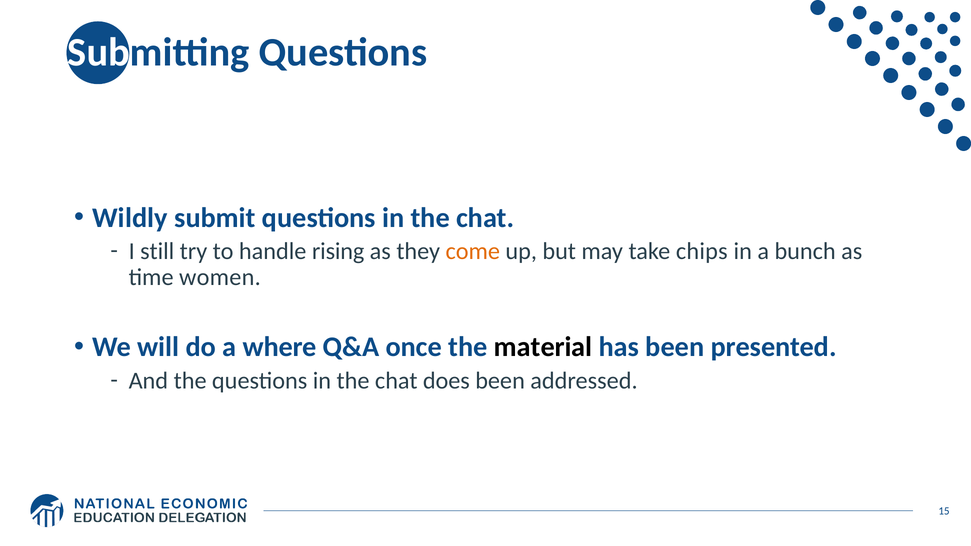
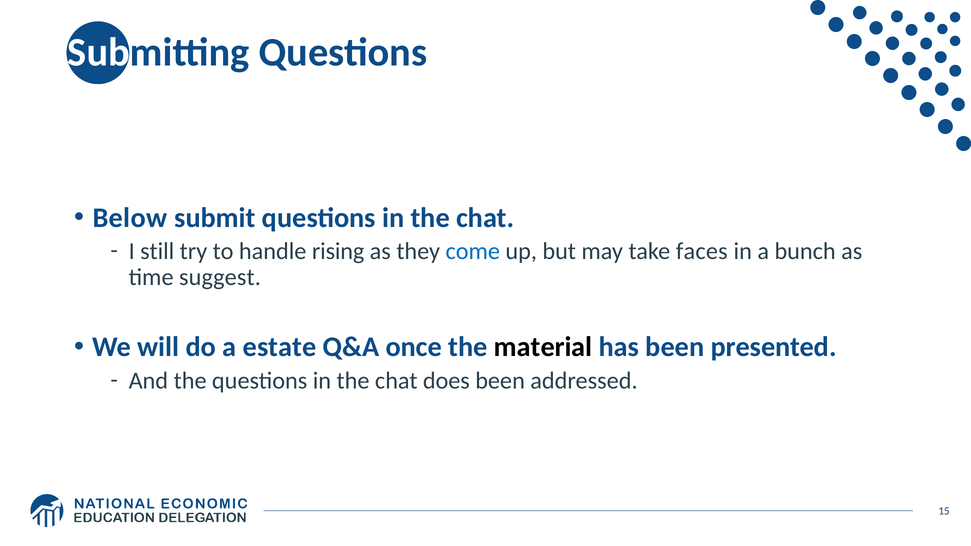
Wildly: Wildly -> Below (130, 218)
come colour: orange -> blue (473, 251)
chips: chips -> faces (702, 251)
women: women -> suggest (220, 278)
where: where -> estate (280, 347)
